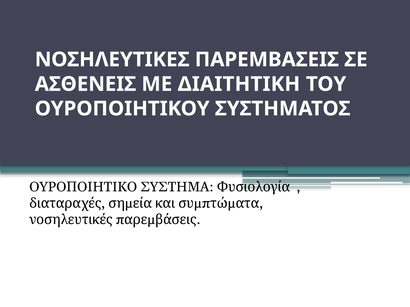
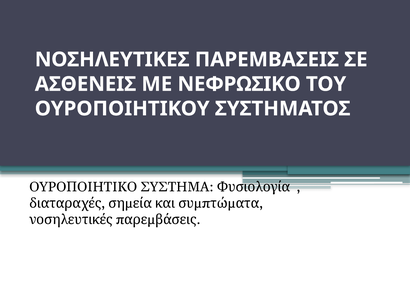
ΔΙΑΙΤΗΤΙΚΗ: ΔΙΑΙΤΗΤΙΚΗ -> ΝΕΦΡΩΣΙΚΟ (239, 84)
